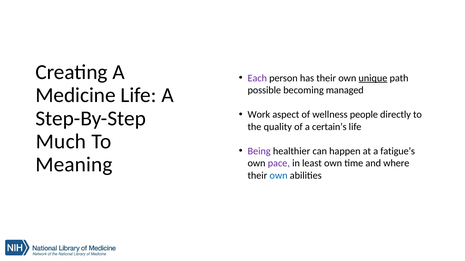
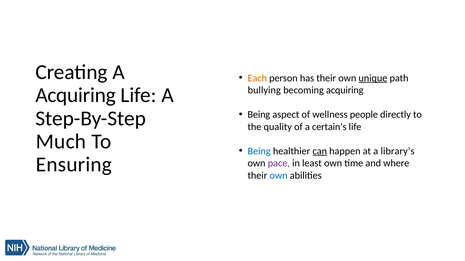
Each colour: purple -> orange (257, 78)
possible: possible -> bullying (264, 90)
becoming managed: managed -> acquiring (345, 90)
Medicine: Medicine -> Acquiring (76, 96)
Work: Work -> Being (259, 115)
Being colour: purple -> blue (259, 151)
can underline: none -> present (320, 151)
fatigue’s: fatigue’s -> library’s (398, 151)
Meaning: Meaning -> Ensuring (74, 165)
